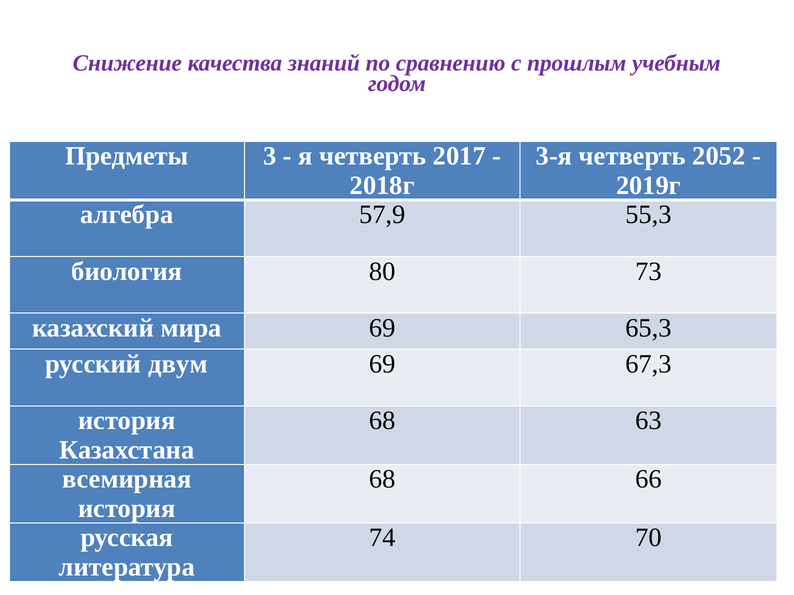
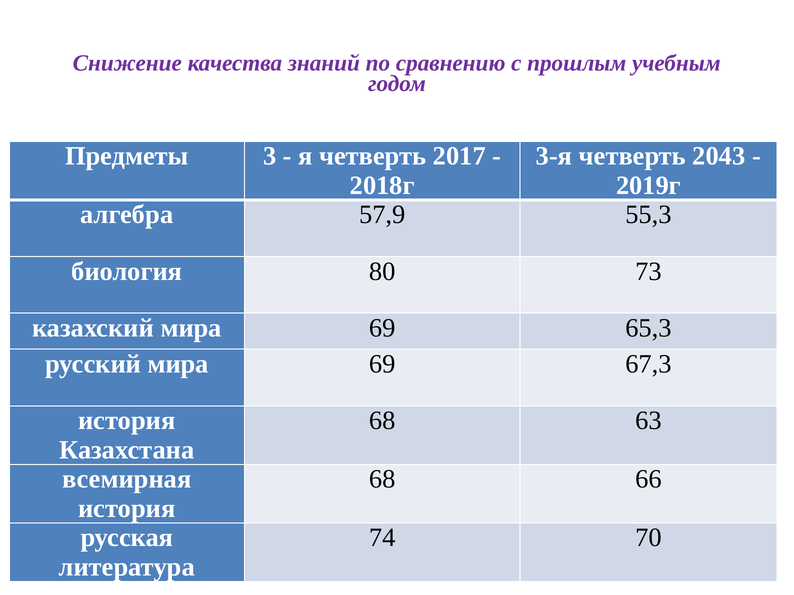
2052: 2052 -> 2043 (719, 156)
русский двум: двум -> мира (178, 364)
